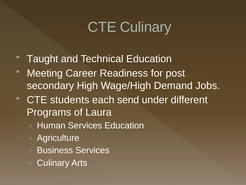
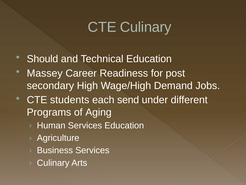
Taught: Taught -> Should (42, 59)
Meeting: Meeting -> Massey (45, 73)
Laura: Laura -> Aging (99, 112)
